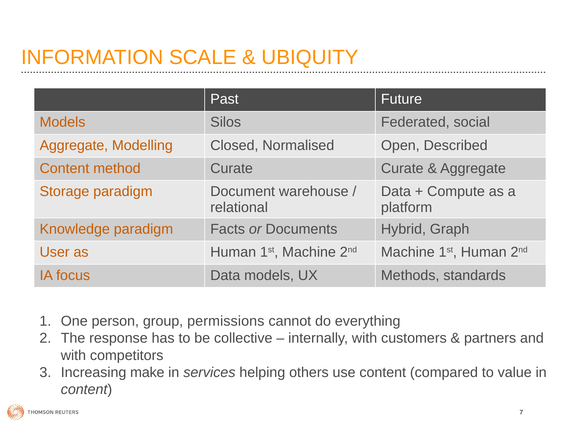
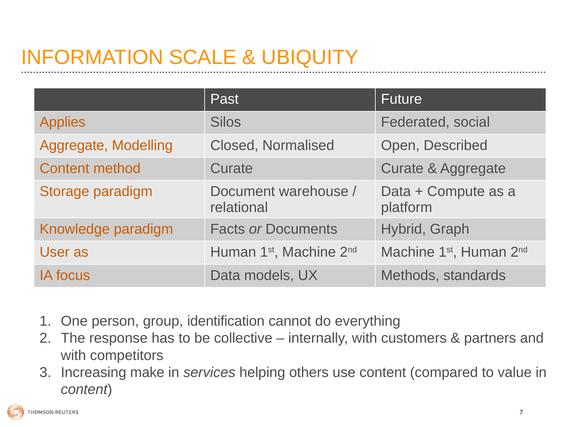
Models: Models -> Applies (63, 122)
permissions: permissions -> identification (226, 321)
